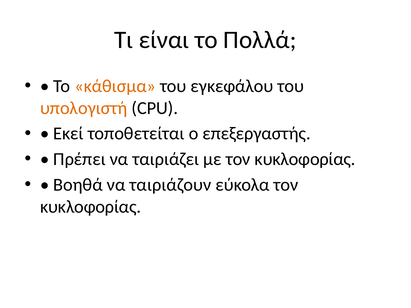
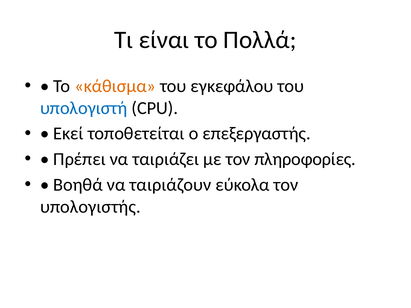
υπολογιστή colour: orange -> blue (84, 108)
με τον κυκλοφορίας: κυκλοφορίας -> πληροφορίες (305, 159)
κυκλοφορίας: κυκλοφορίας -> υπολογιστής (90, 207)
